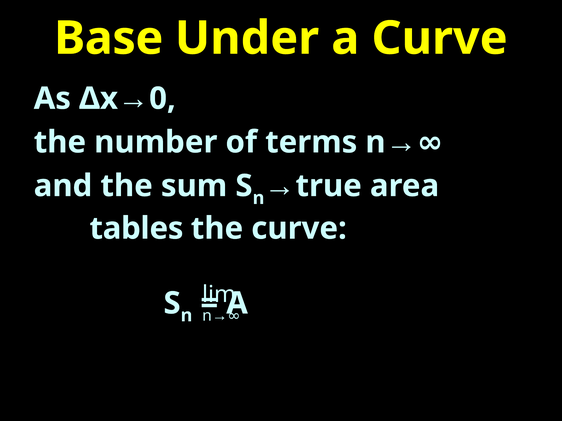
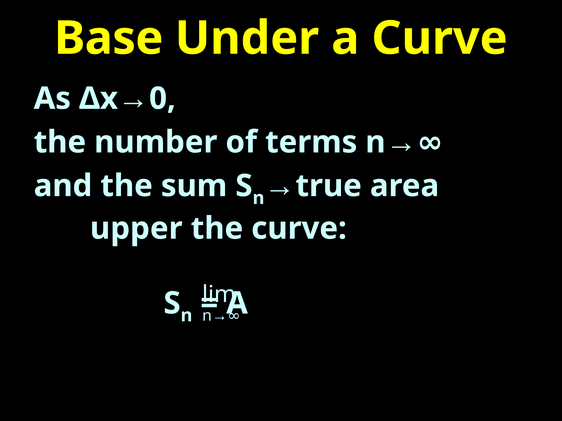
tables: tables -> upper (136, 229)
